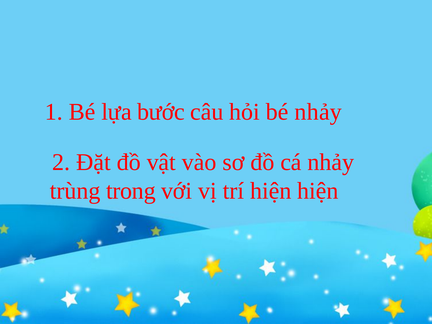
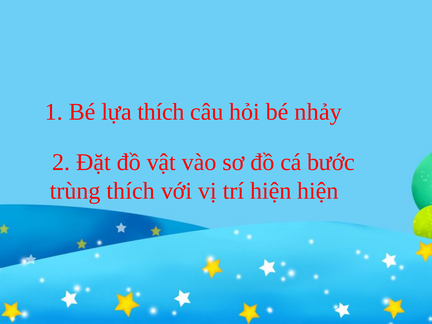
lựa bước: bước -> thích (161, 112)
cá nhảy: nhảy -> bước (331, 162)
trùng trong: trong -> thích (131, 191)
